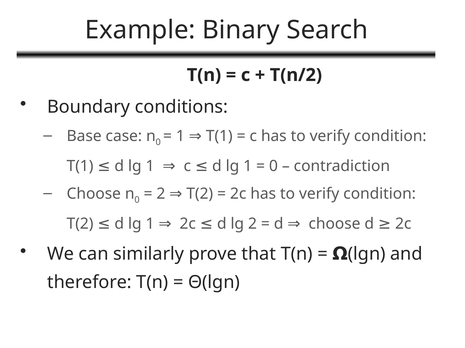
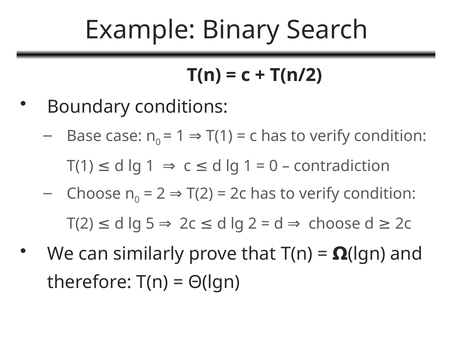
T(2 d lg 1: 1 -> 5 (150, 224)
